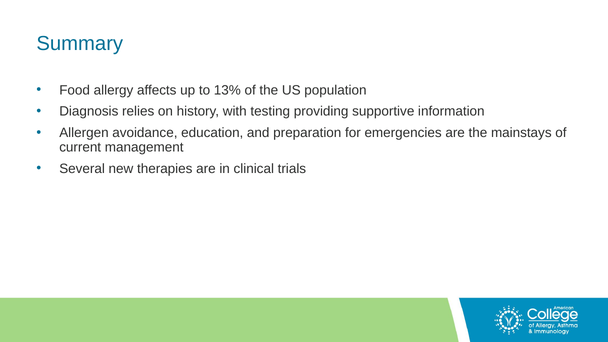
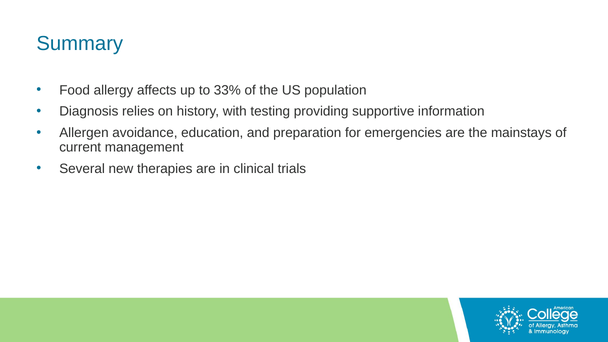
13%: 13% -> 33% (227, 90)
